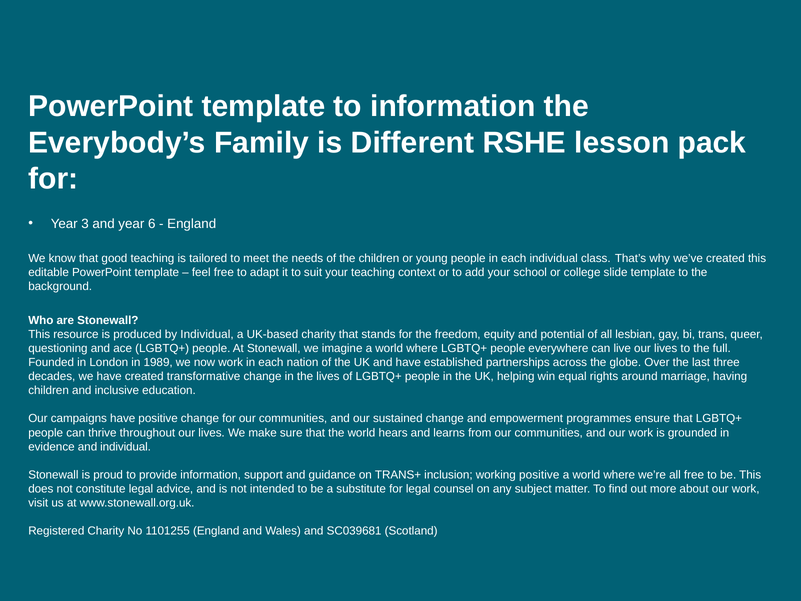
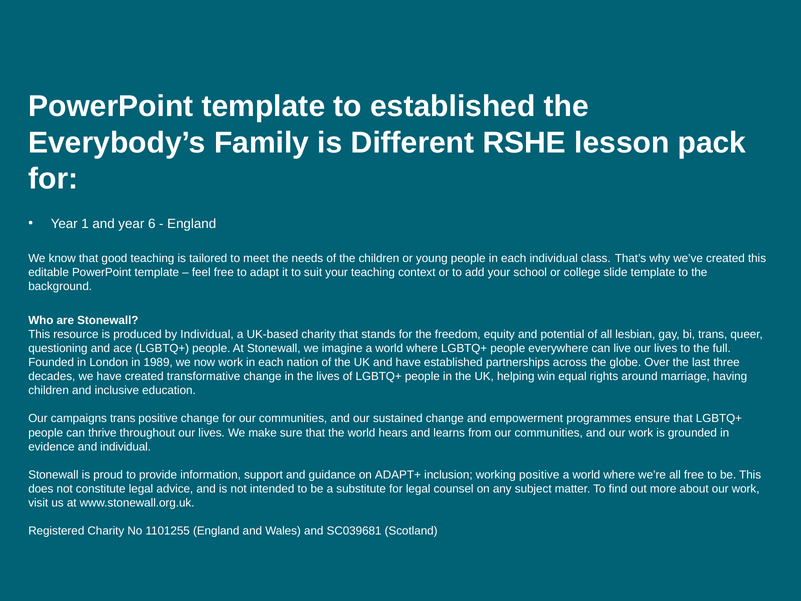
to information: information -> established (453, 106)
3: 3 -> 1 (85, 224)
campaigns have: have -> trans (123, 418)
TRANS+: TRANS+ -> ADAPT+ (398, 474)
